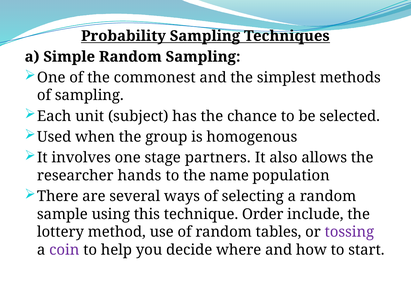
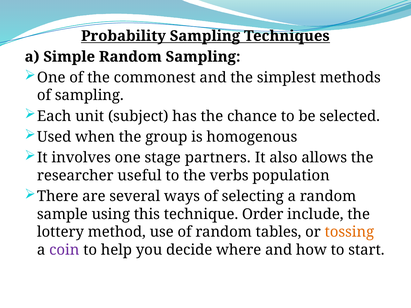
hands: hands -> useful (139, 176)
name: name -> verbs (229, 176)
tossing colour: purple -> orange (349, 232)
